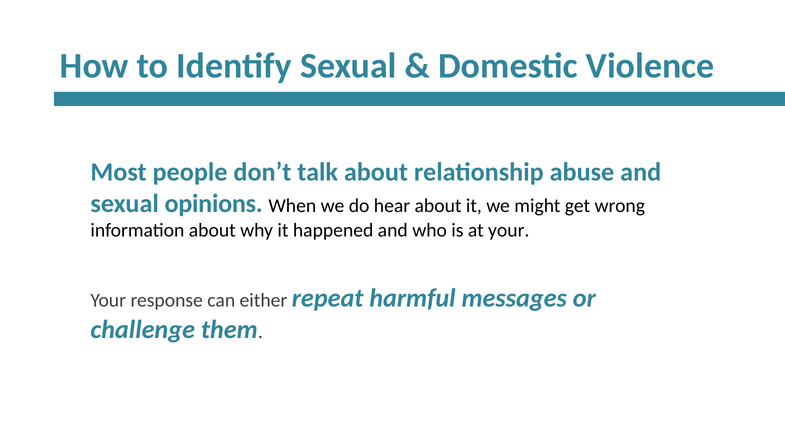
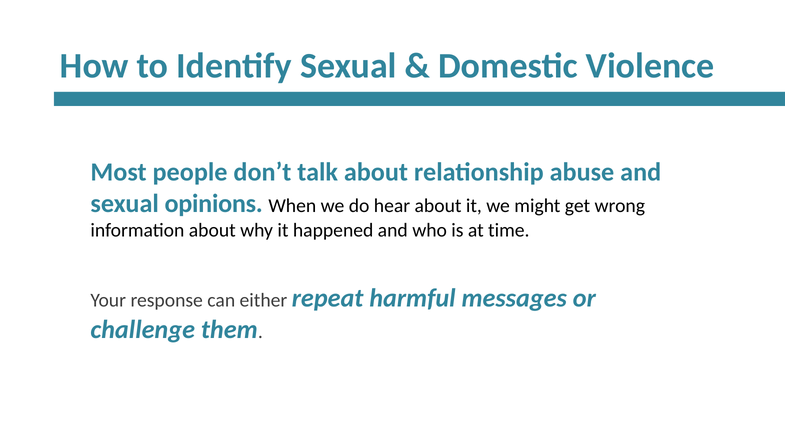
at your: your -> time (509, 231)
